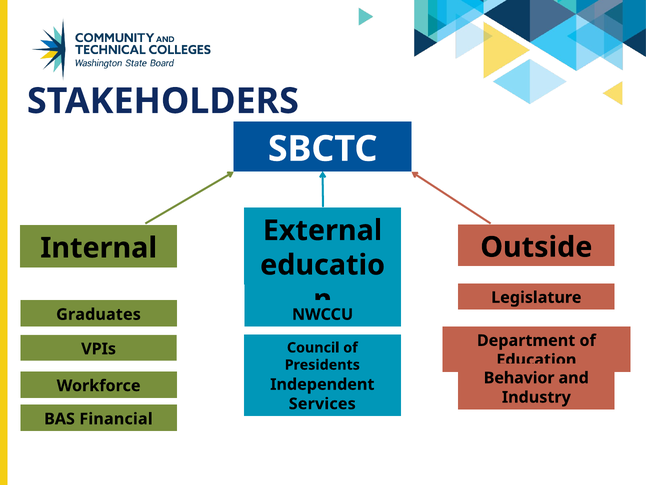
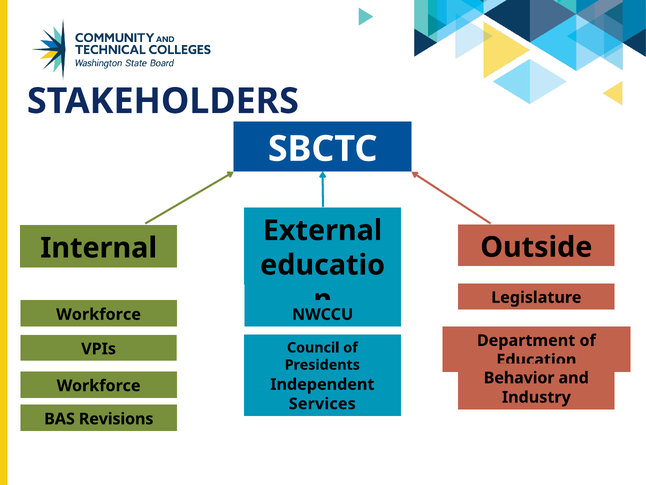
Graduates: Graduates -> Workforce (99, 314)
Financial: Financial -> Revisions (116, 419)
